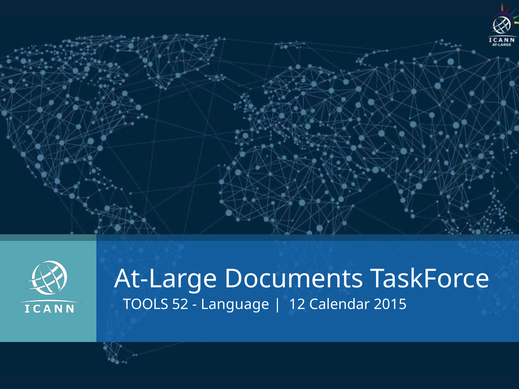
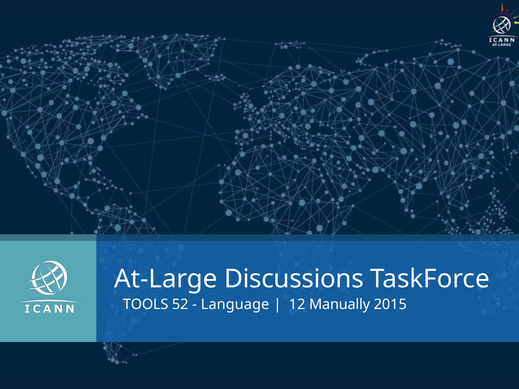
Documents: Documents -> Discussions (294, 279)
Calendar: Calendar -> Manually (340, 305)
